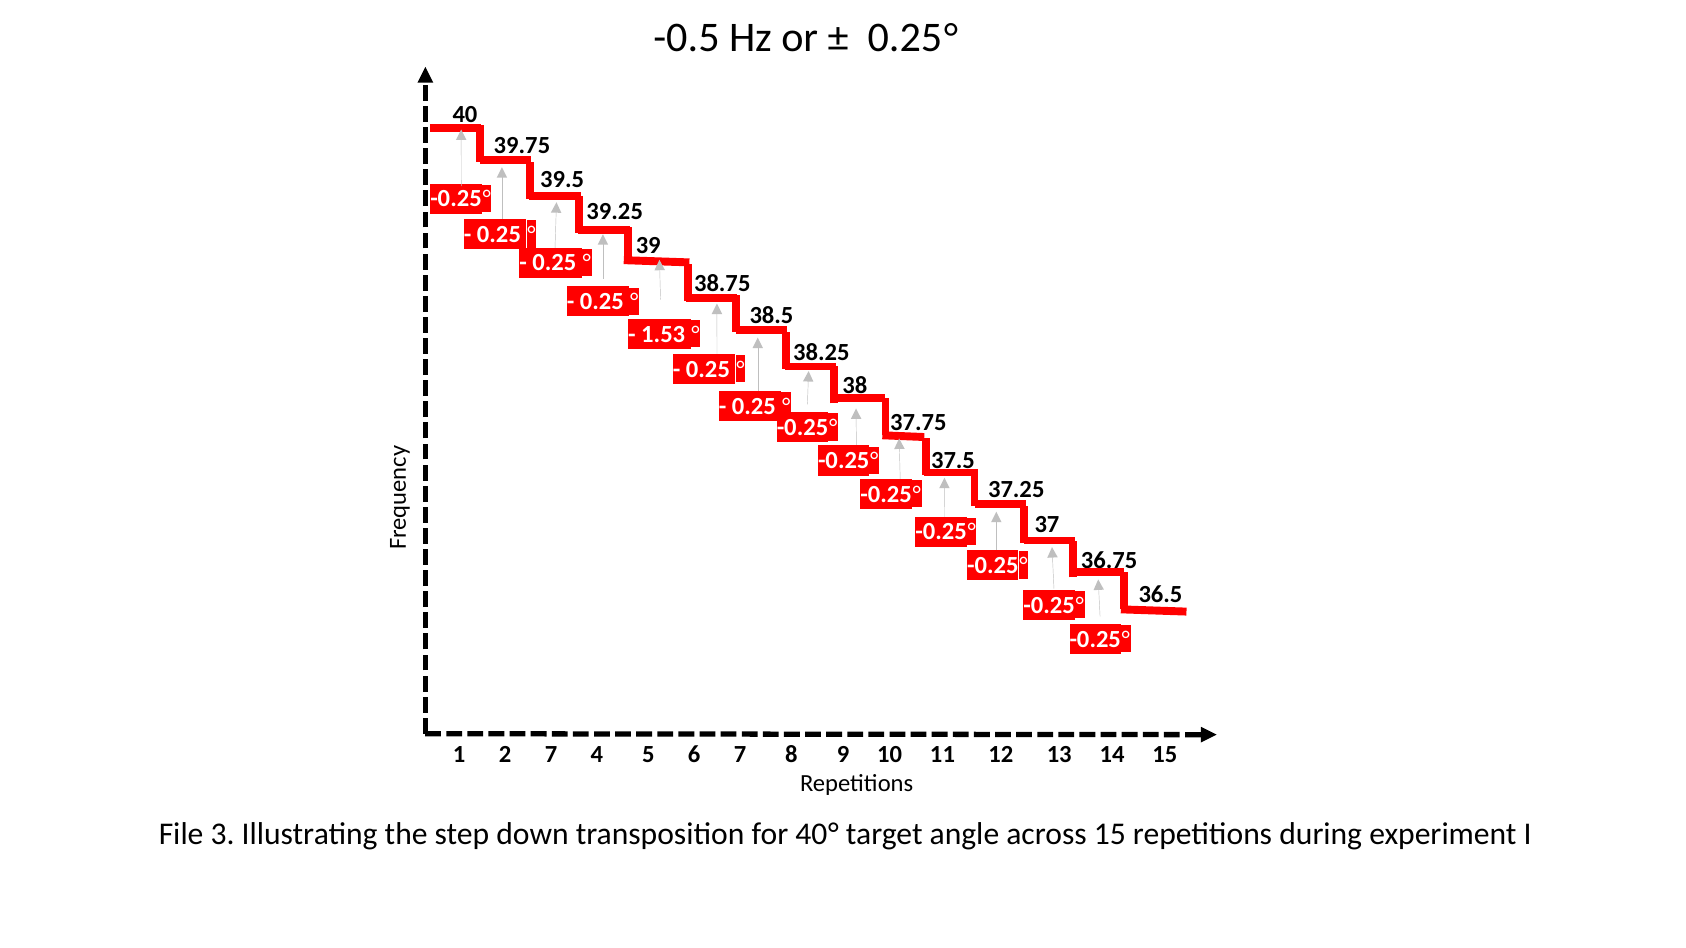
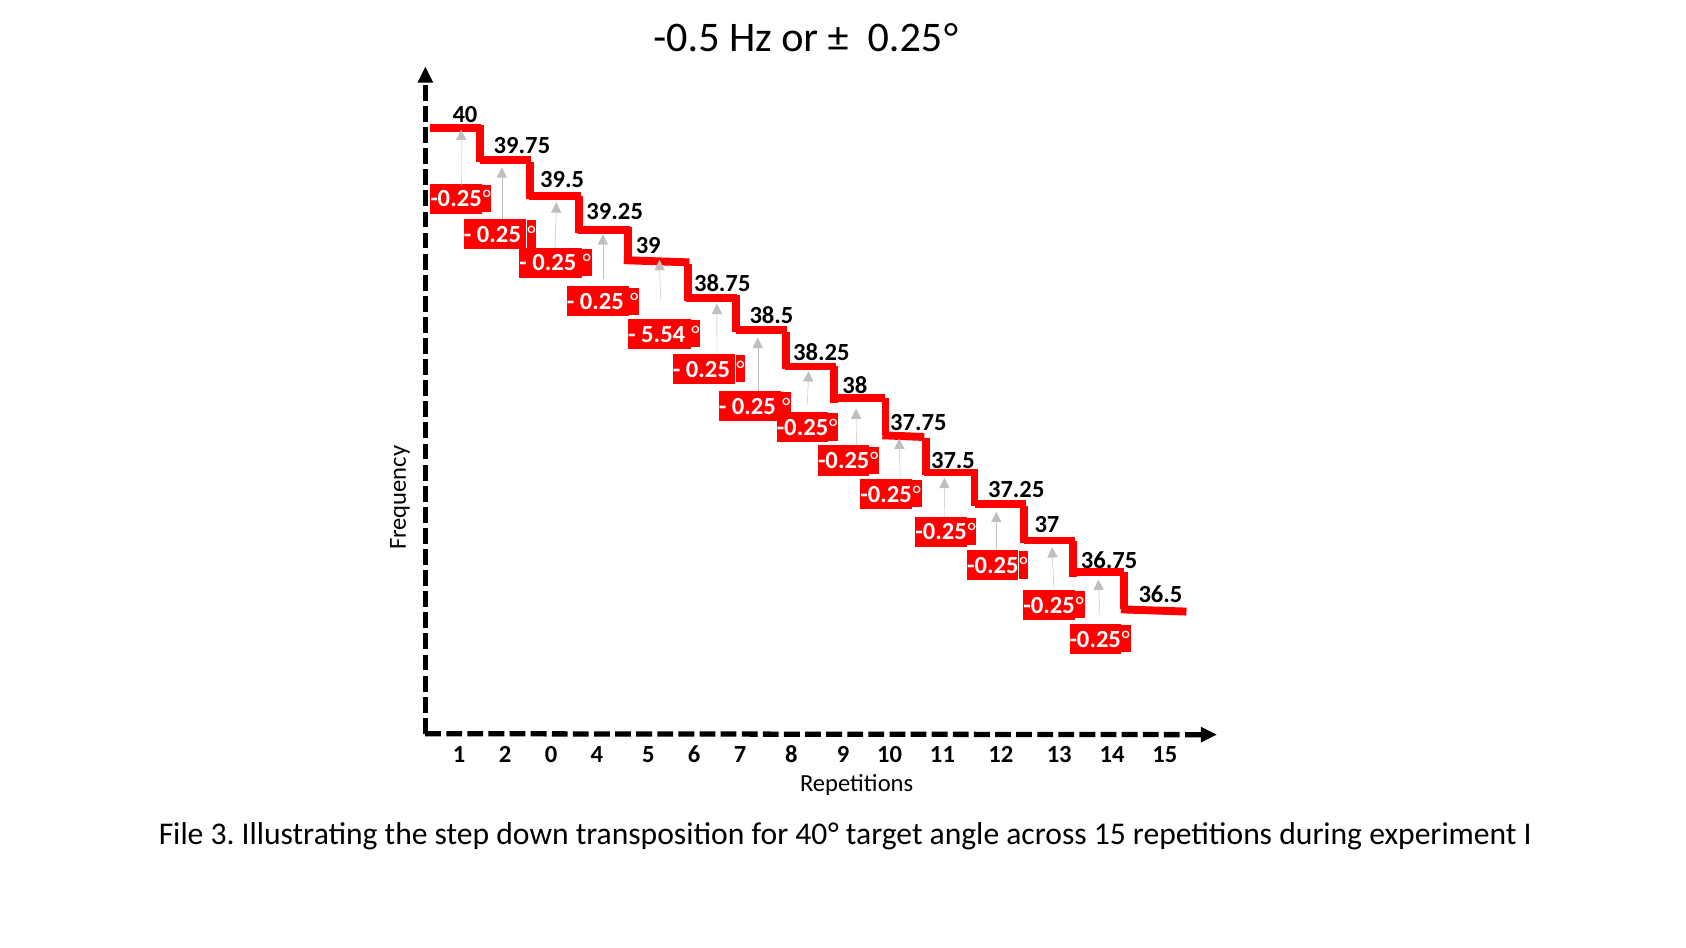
1.53: 1.53 -> 5.54 (663, 334)
2 7: 7 -> 0 (551, 755)
